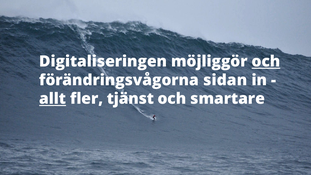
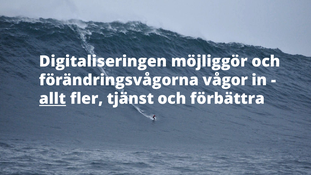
och underline: present -> none (266, 61)
sidan: sidan -> vågor (225, 80)
smartare: smartare -> förbättra (228, 99)
